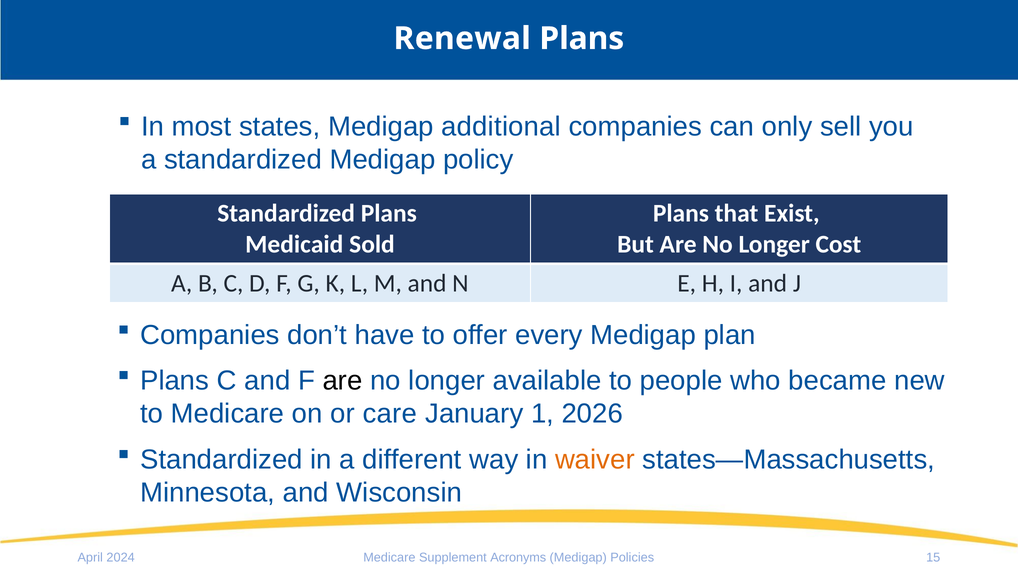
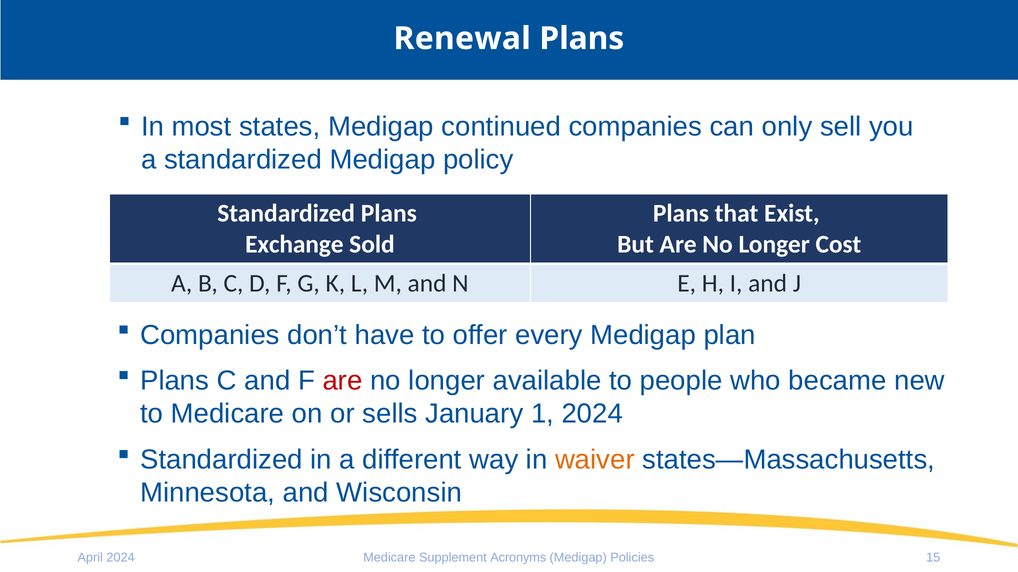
additional: additional -> continued (501, 127)
Medicaid: Medicaid -> Exchange (294, 245)
are colour: black -> red (342, 381)
care: care -> sells (390, 414)
1 2026: 2026 -> 2024 (592, 414)
